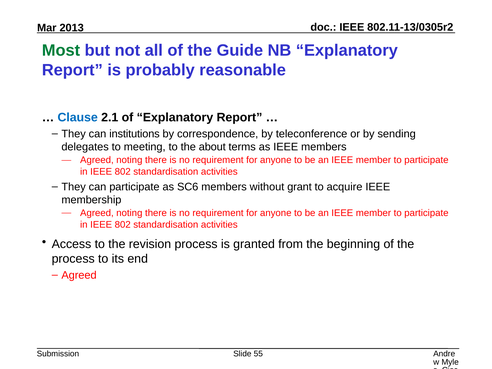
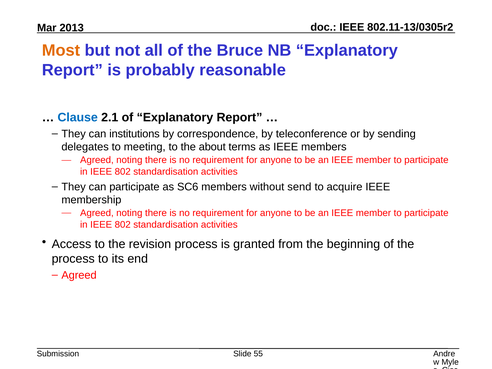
Most colour: green -> orange (61, 50)
Guide: Guide -> Bruce (240, 50)
grant: grant -> send (299, 187)
